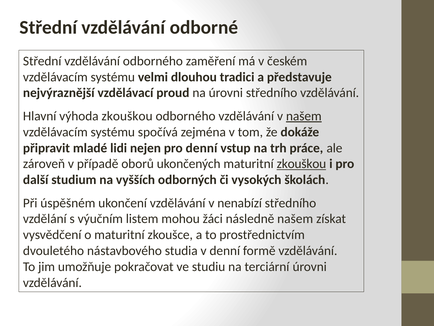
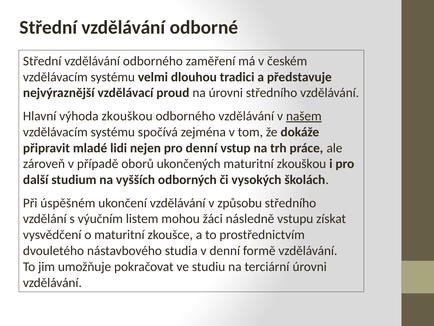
zkouškou underline: present -> none (301, 164)
nenabízí: nenabízí -> způsobu (240, 203)
následně našem: našem -> vstupu (295, 219)
